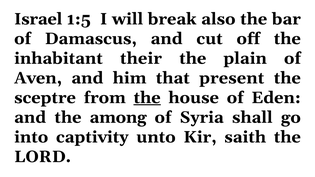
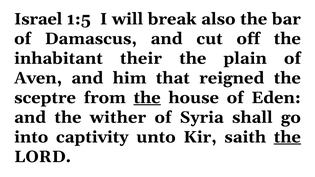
present: present -> reigned (232, 78)
among: among -> wither (118, 118)
the underline: none -> present (287, 137)
